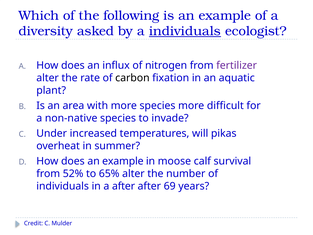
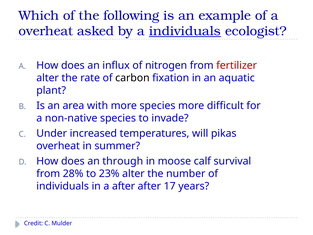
diversity: diversity -> overheat (46, 31)
fertilizer colour: purple -> red (237, 65)
does an example: example -> through (123, 161)
52%: 52% -> 28% (73, 173)
65%: 65% -> 23% (109, 173)
69: 69 -> 17 (170, 186)
